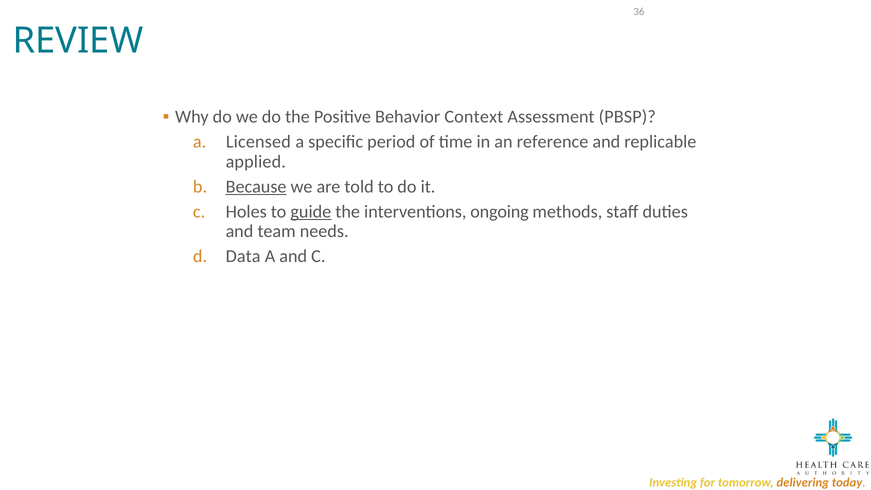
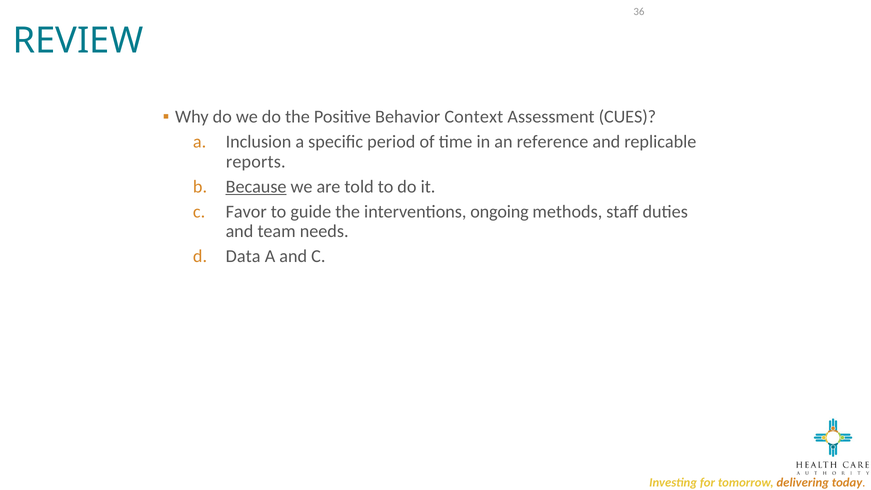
PBSP: PBSP -> CUES (627, 117)
Licensed: Licensed -> Inclusion (258, 142)
applied: applied -> reports (256, 162)
Holes: Holes -> Favor (246, 212)
guide underline: present -> none (311, 212)
